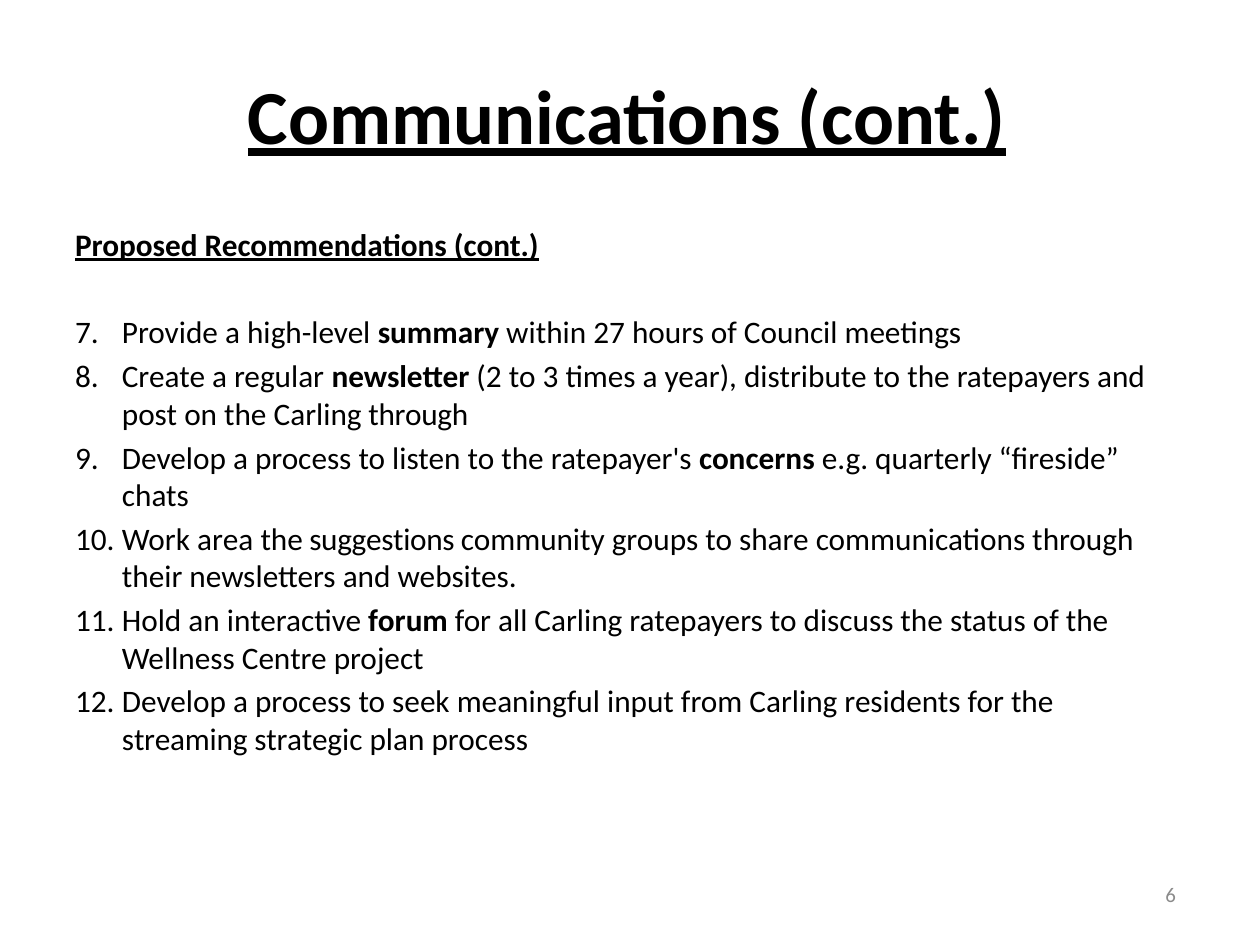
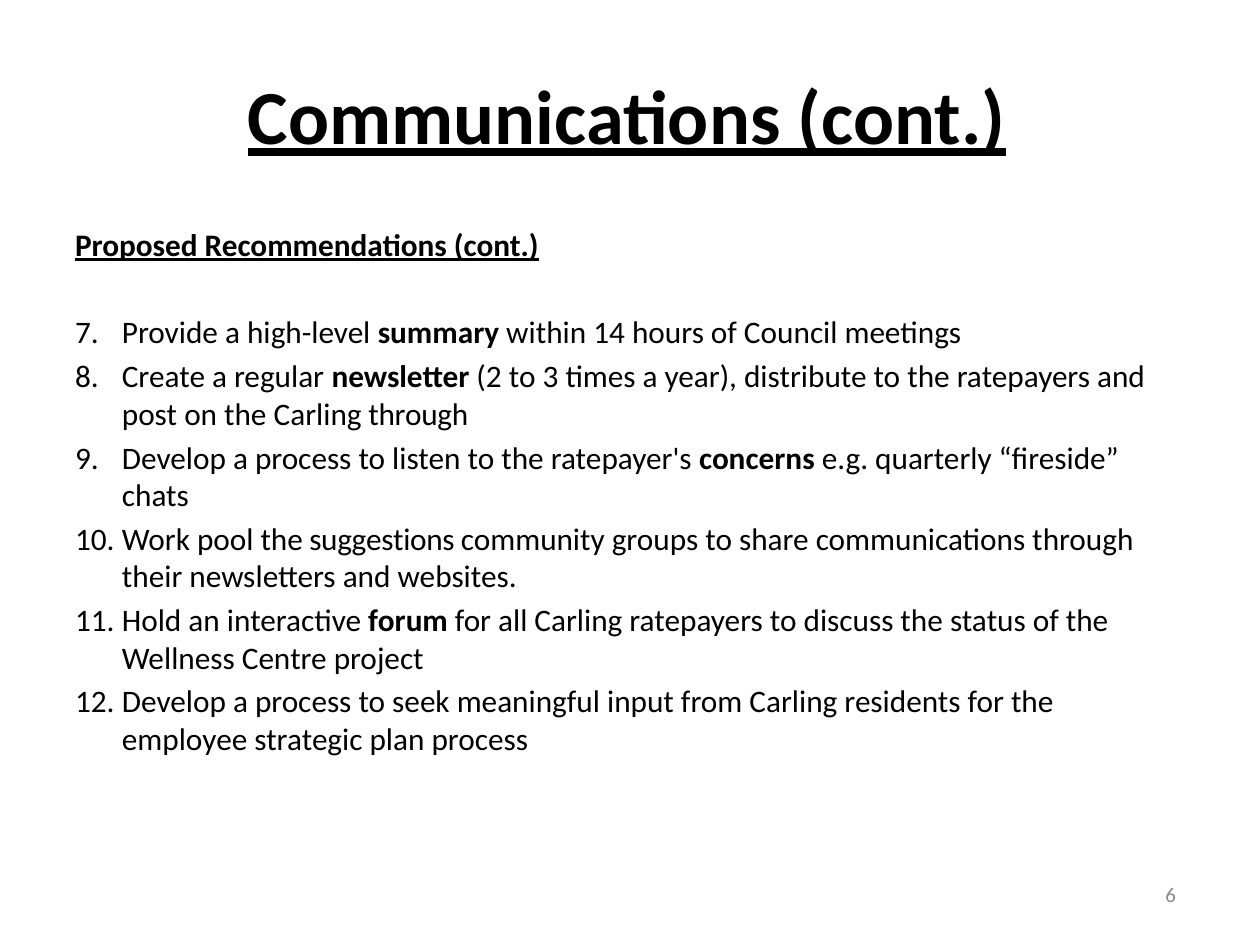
27: 27 -> 14 (609, 334)
area: area -> pool (225, 540)
streaming: streaming -> employee (185, 740)
